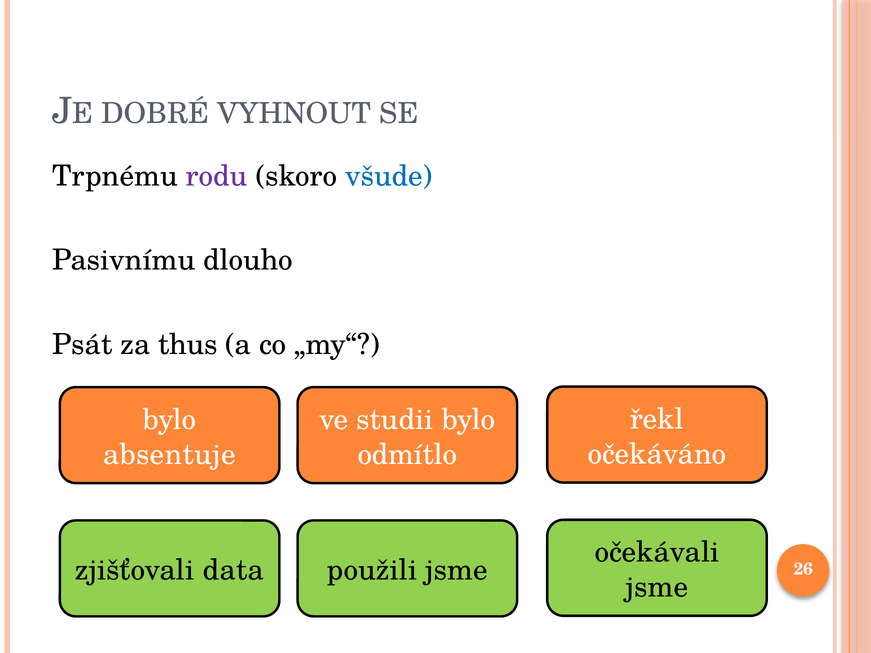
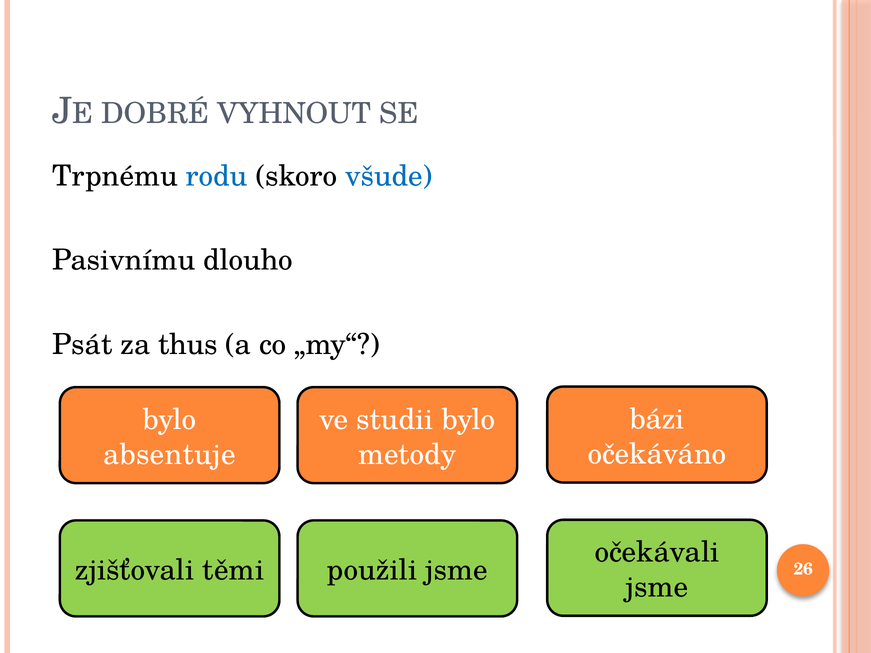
rodu colour: purple -> blue (217, 176)
řekl: řekl -> bázi (657, 419)
odmítlo: odmítlo -> metody (407, 455)
data: data -> těmi (233, 571)
